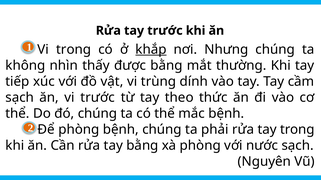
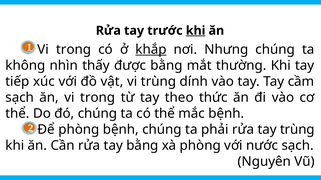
khi underline: none -> present (196, 31)
trước: trước -> trong (98, 98)
tay trong: trong -> trùng (297, 130)
